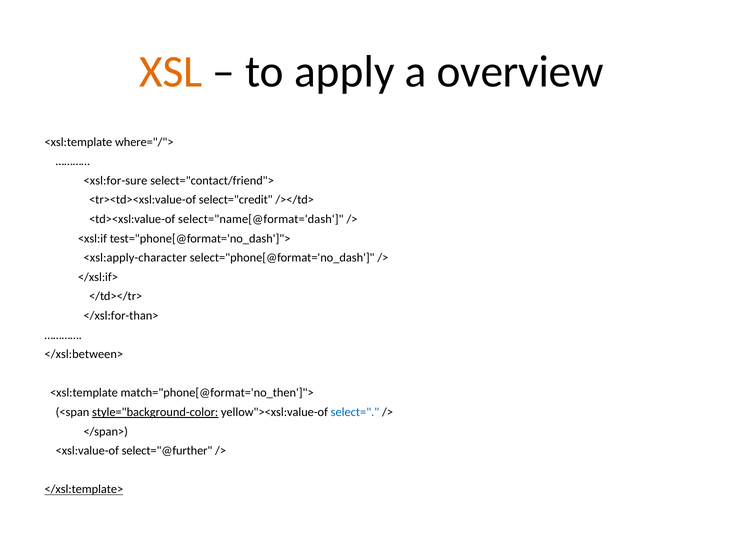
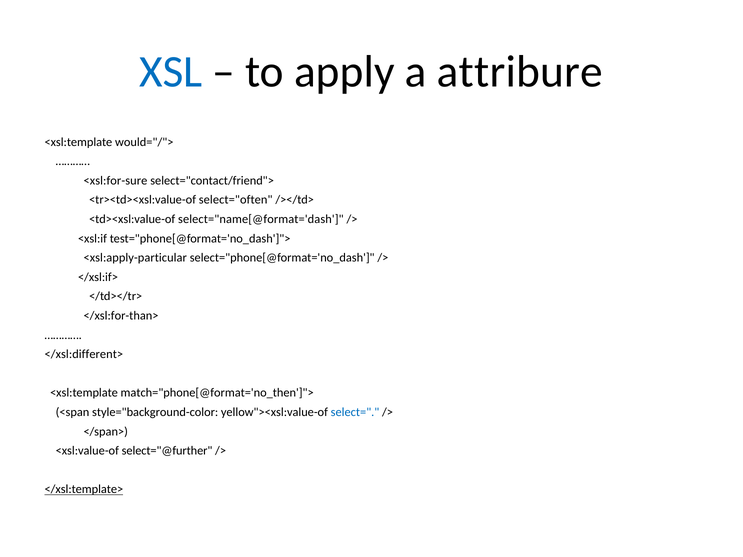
XSL colour: orange -> blue (171, 72)
overview: overview -> attribure (520, 72)
where="/">: where="/"> -> would="/"> (144, 142)
select="credit: select="credit -> select="often (236, 200)
<xsl:apply-character: <xsl:apply-character -> <xsl:apply-particular (135, 258)
</xsl:between>: </xsl:between> -> </xsl:different> (84, 354)
style="background-color underline: present -> none (155, 412)
